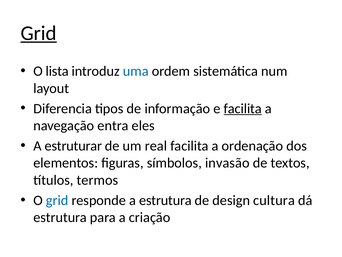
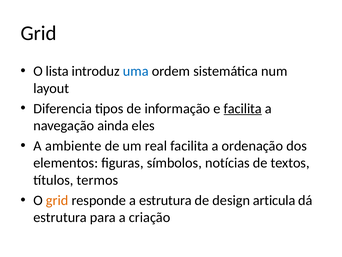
Grid underline: present -> none (39, 33)
entra: entra -> ainda (113, 125)
estruturar: estruturar -> ambiente (73, 146)
invasão: invasão -> notícias (227, 163)
grid colour: blue -> orange (57, 200)
cultura: cultura -> articula (274, 200)
